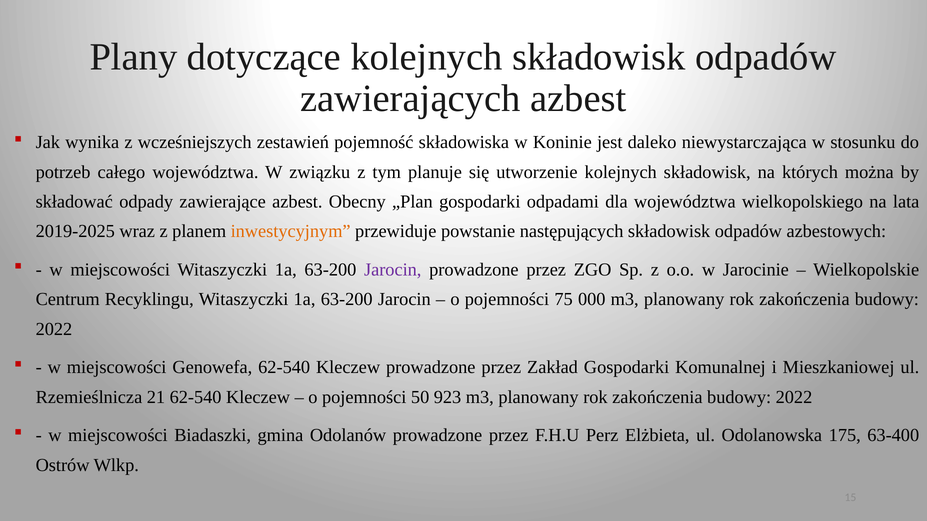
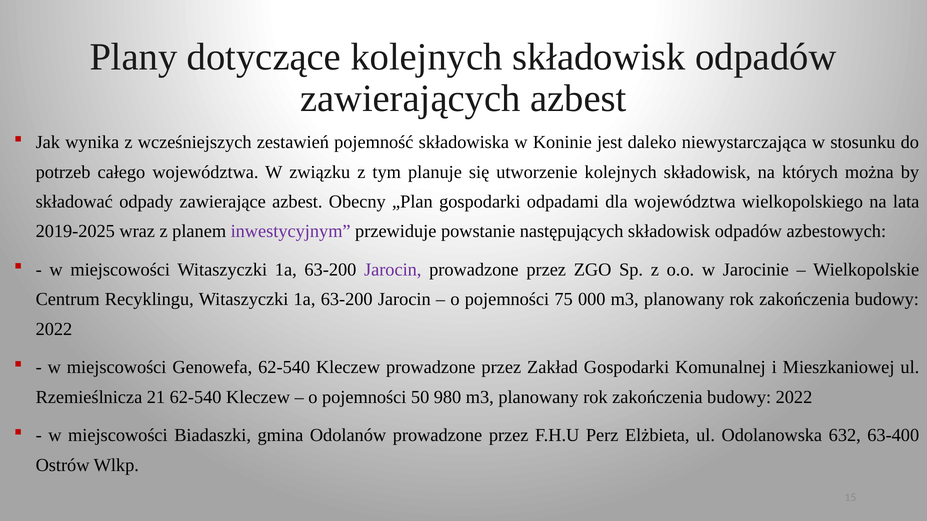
inwestycyjnym colour: orange -> purple (291, 232)
923: 923 -> 980 (448, 397)
175: 175 -> 632 (845, 436)
